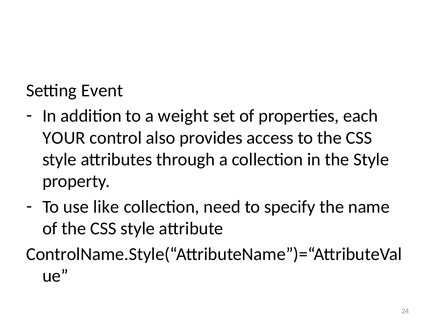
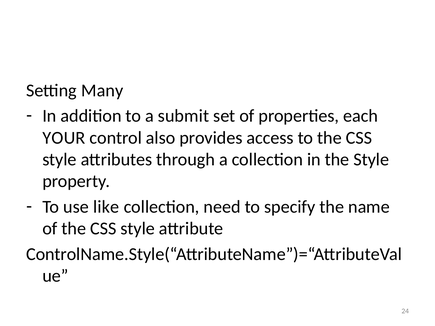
Event: Event -> Many (102, 90)
weight: weight -> submit (183, 116)
